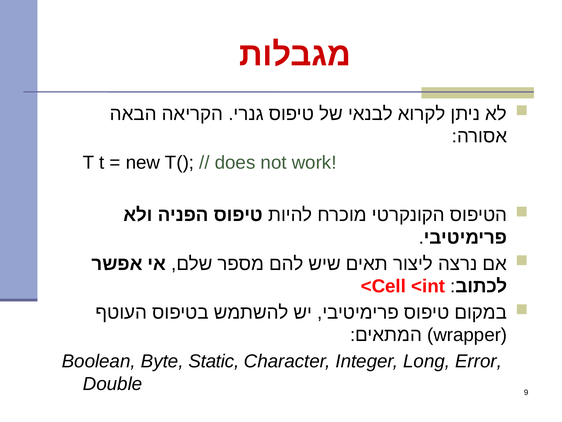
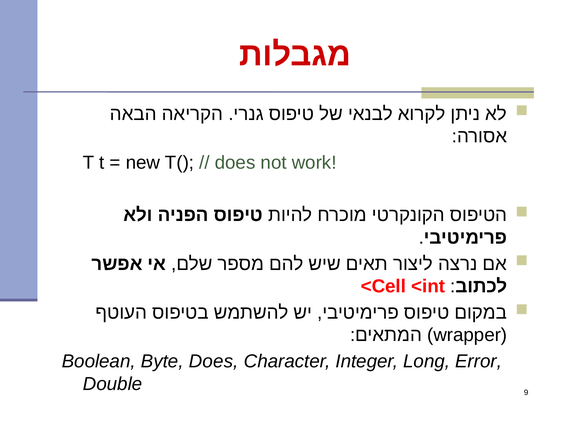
Byte Static: Static -> Does (214, 361)
